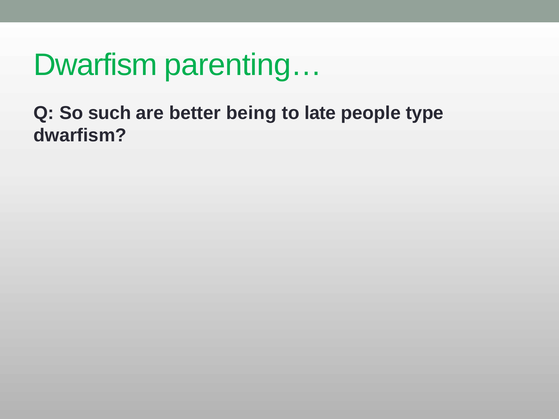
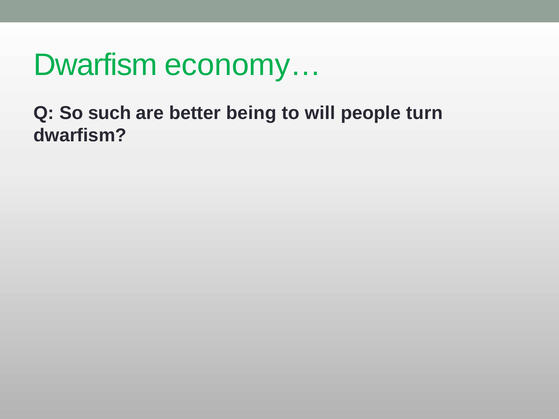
parenting…: parenting… -> economy… (243, 65)
late: late -> will (320, 113)
type: type -> turn (424, 113)
